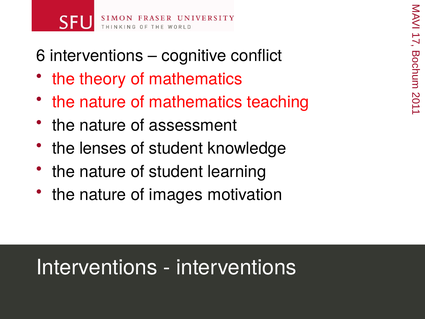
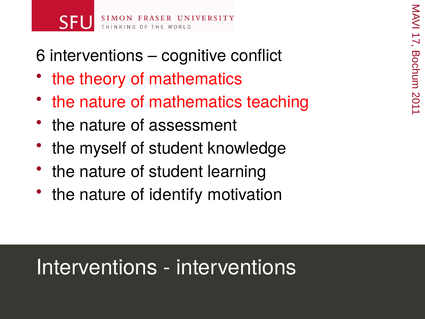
lenses: lenses -> myself (103, 148)
images: images -> identify (176, 195)
